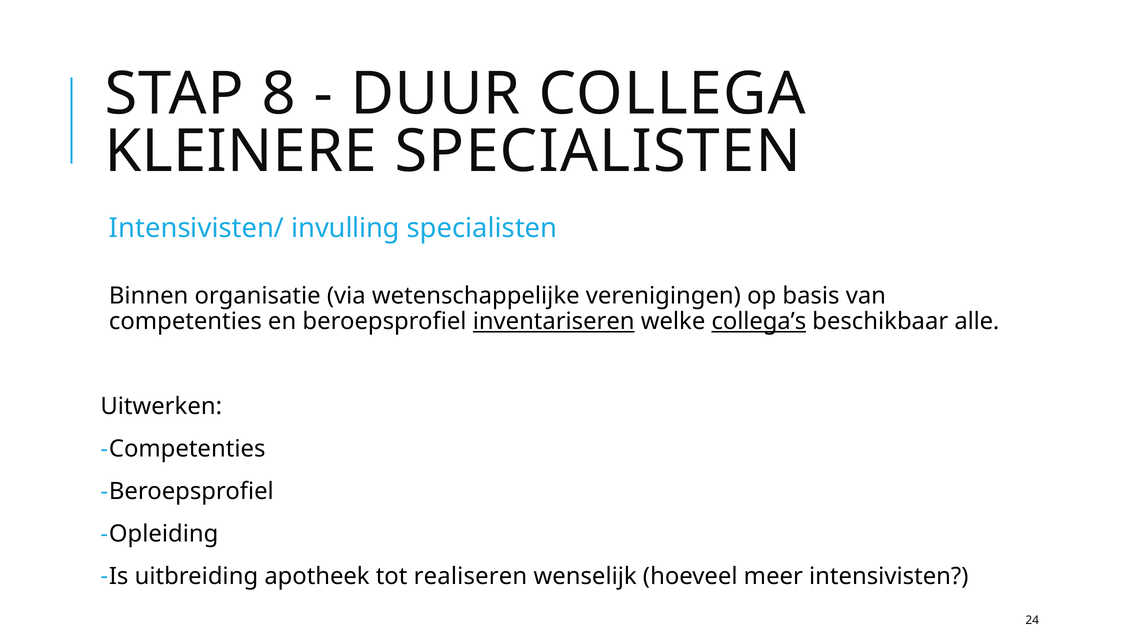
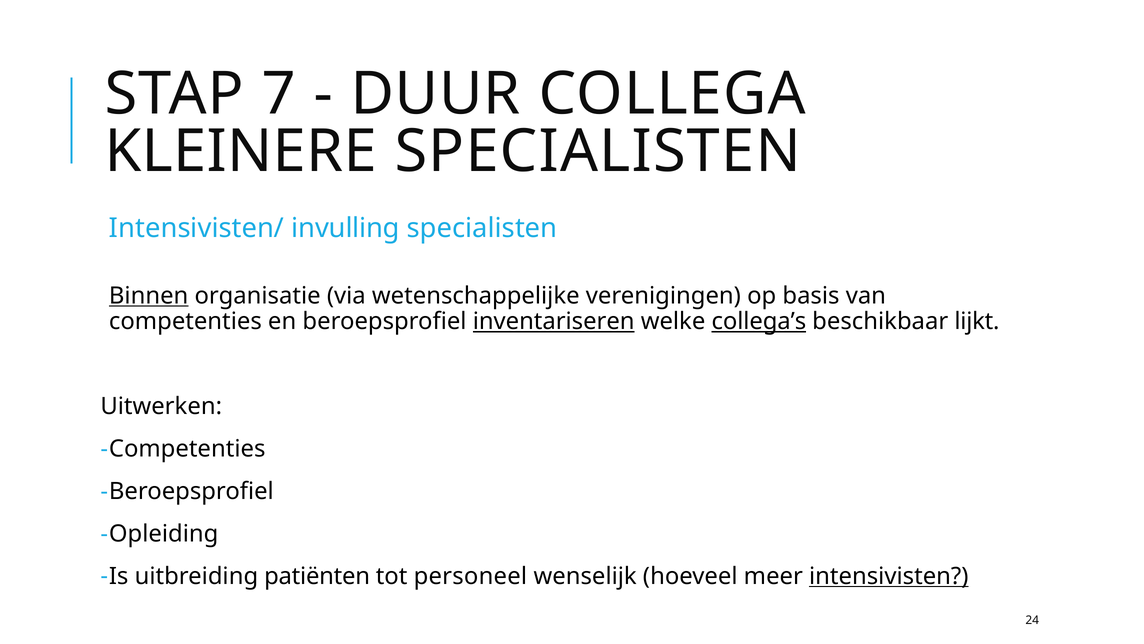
8: 8 -> 7 (279, 94)
Binnen underline: none -> present (149, 296)
alle: alle -> lijkt (977, 321)
apotheek: apotheek -> patiënten (317, 576)
realiseren: realiseren -> personeel (470, 576)
intensivisten underline: none -> present (889, 576)
